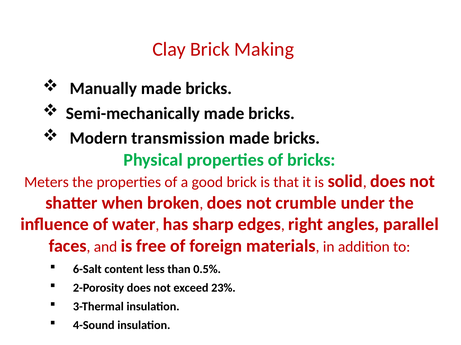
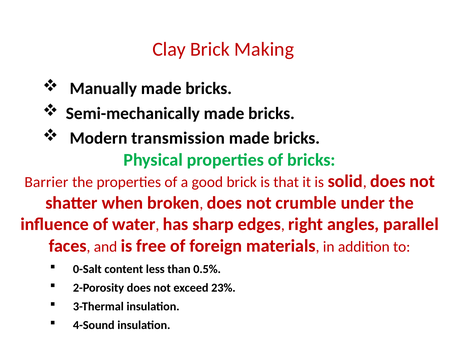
Meters: Meters -> Barrier (46, 183)
6-Salt: 6-Salt -> 0-Salt (87, 270)
